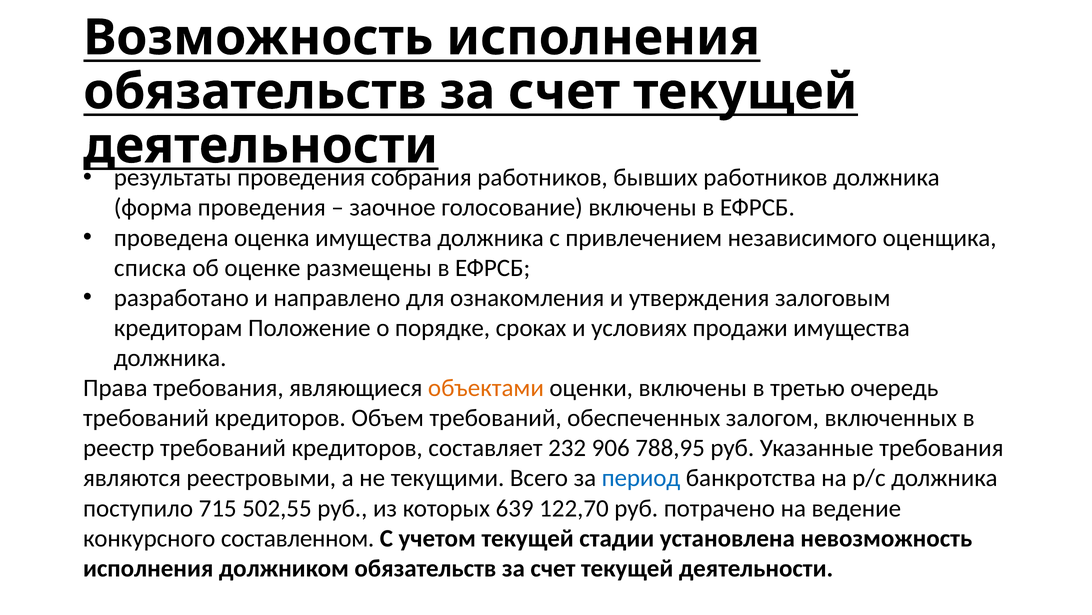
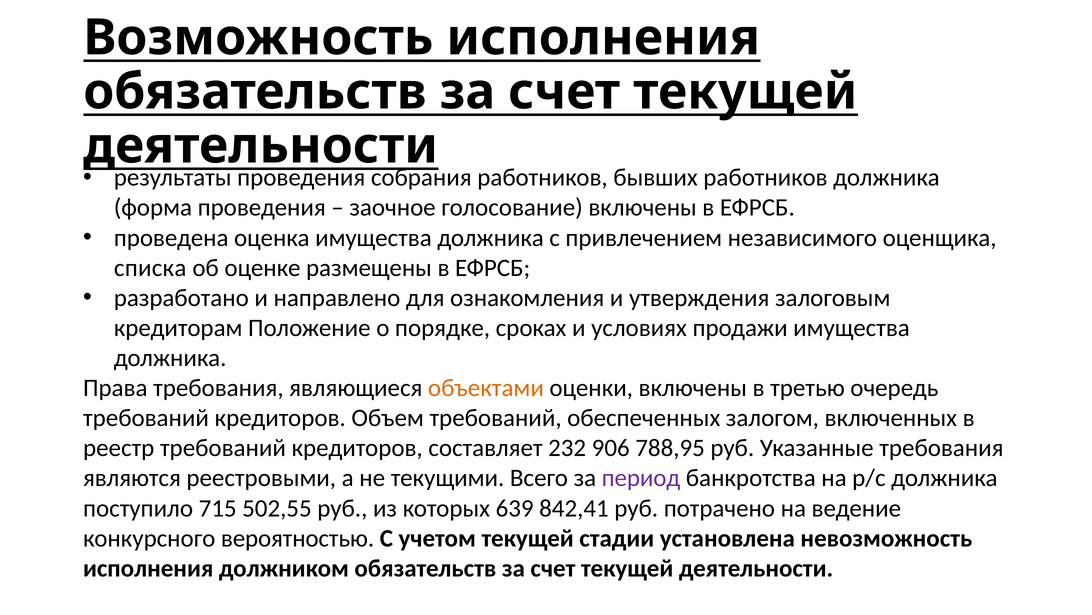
период colour: blue -> purple (641, 478)
122,70: 122,70 -> 842,41 (574, 508)
составленном: составленном -> вероятностью (298, 538)
